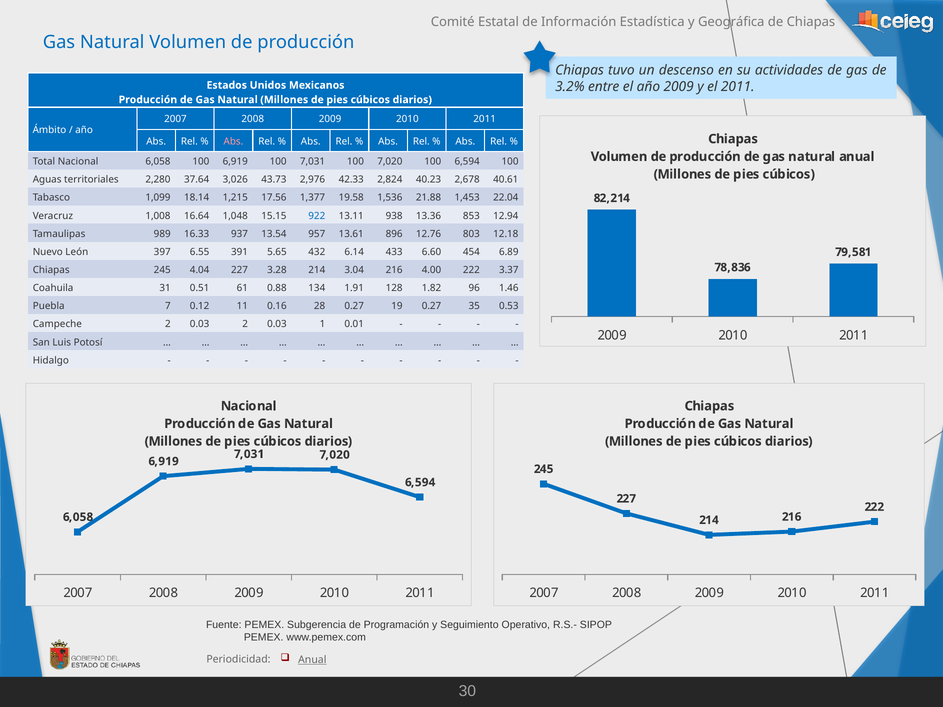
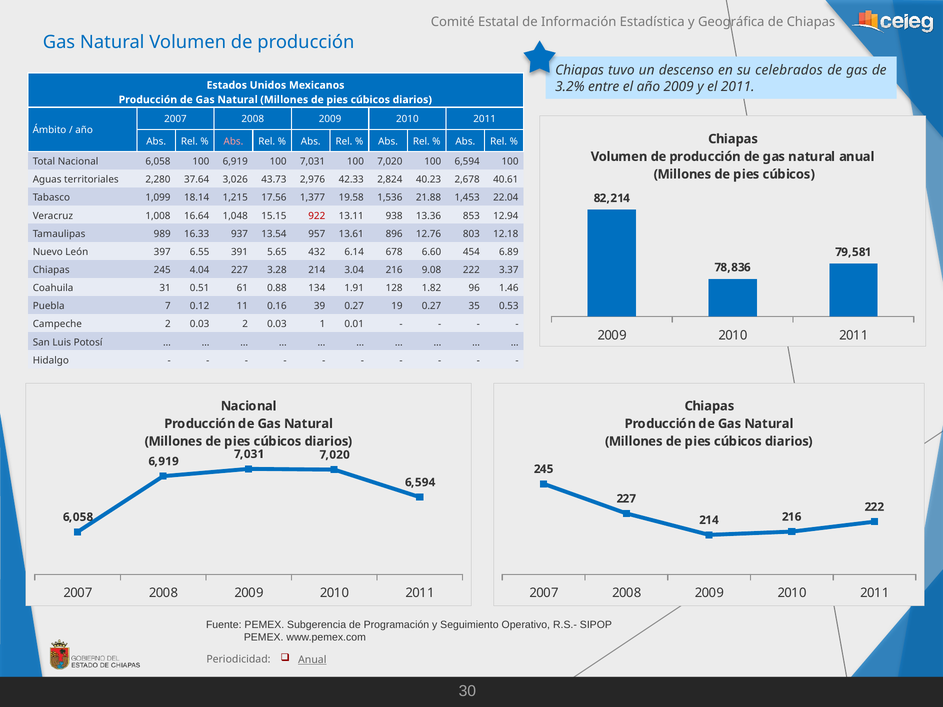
actividades: actividades -> celebrados (789, 70)
922 colour: blue -> red (317, 216)
433: 433 -> 678 (394, 252)
4.00: 4.00 -> 9.08 (431, 270)
28: 28 -> 39 (320, 306)
